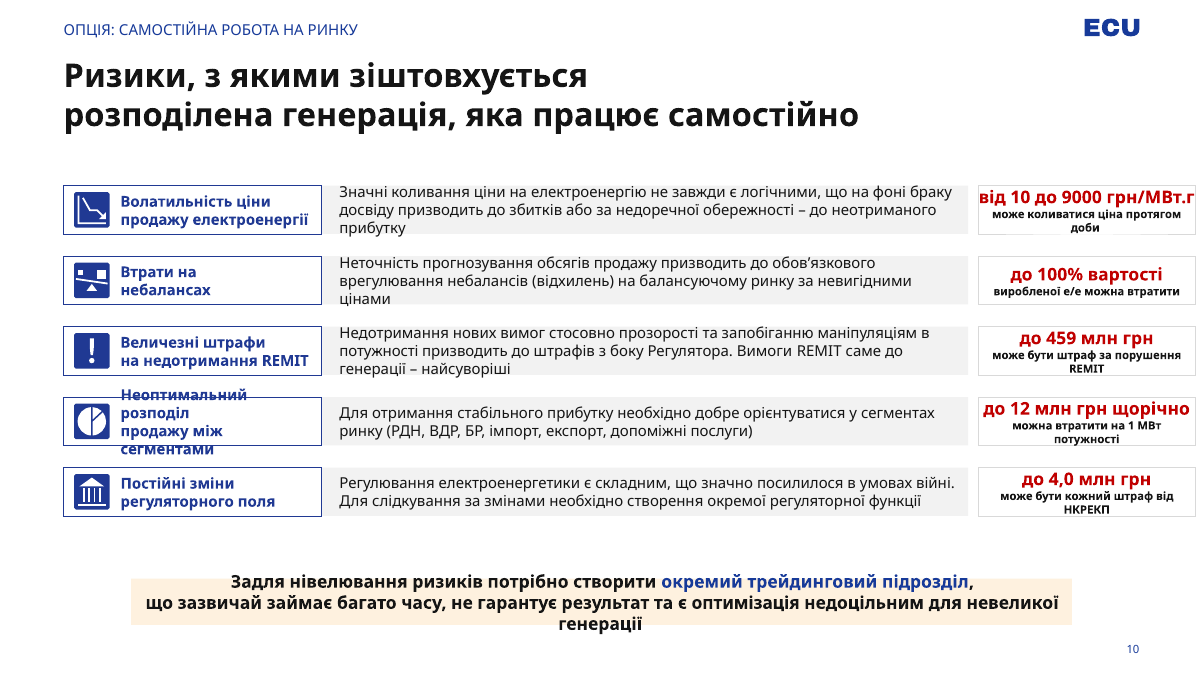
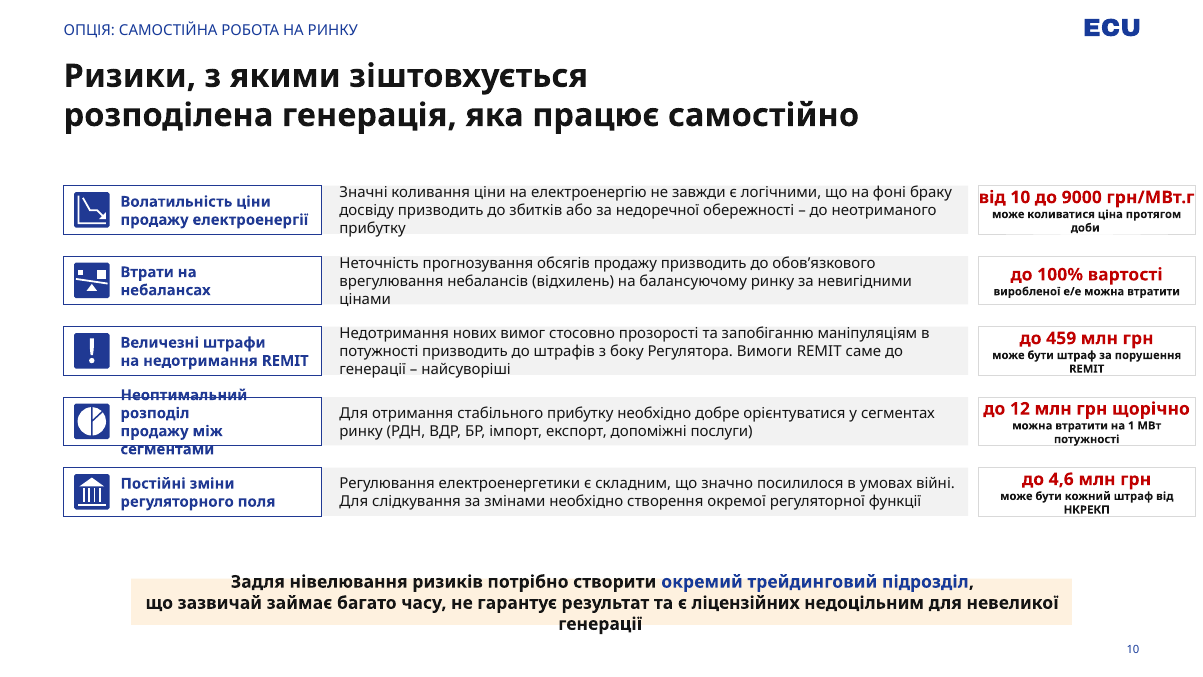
4,0: 4,0 -> 4,6 (1061, 479)
оптимізація: оптимізація -> ліцензійних (746, 603)
